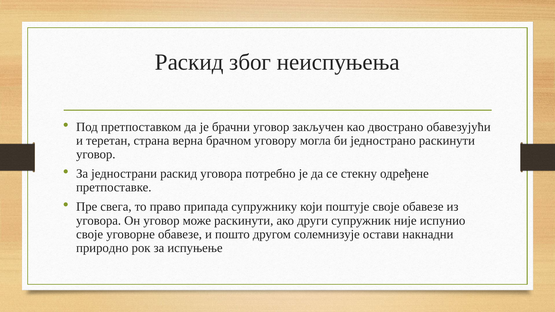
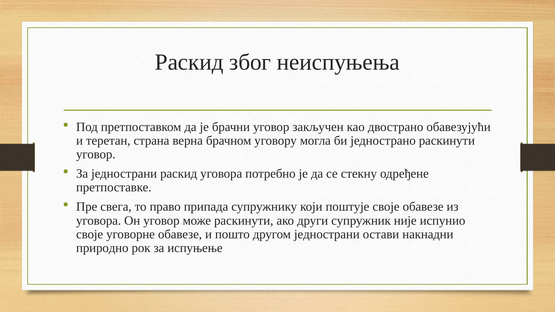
другом солемнизује: солемнизује -> једнострани (327, 234)
